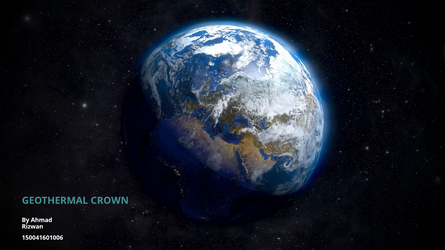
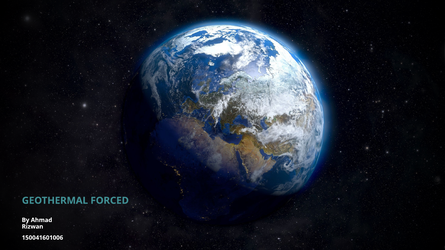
CROWN: CROWN -> FORCED (110, 201)
